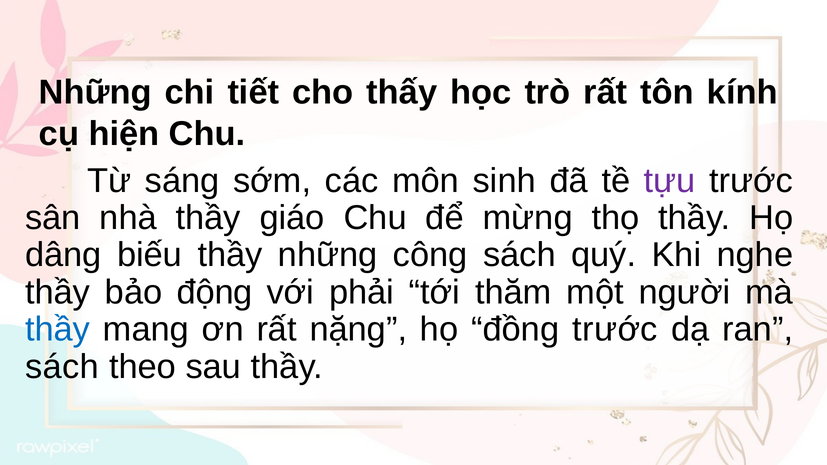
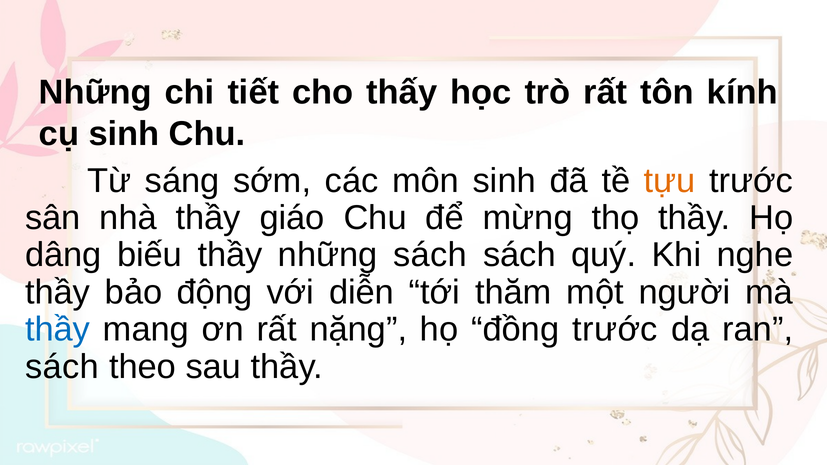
cụ hiện: hiện -> sinh (124, 134)
tựu colour: purple -> orange (670, 181)
những công: công -> sách (430, 255)
phải: phải -> diễn (362, 292)
